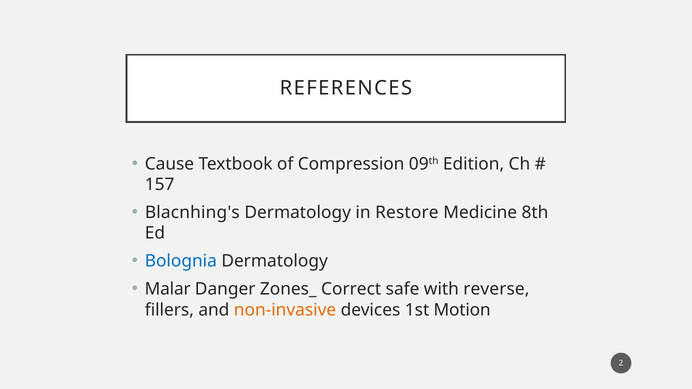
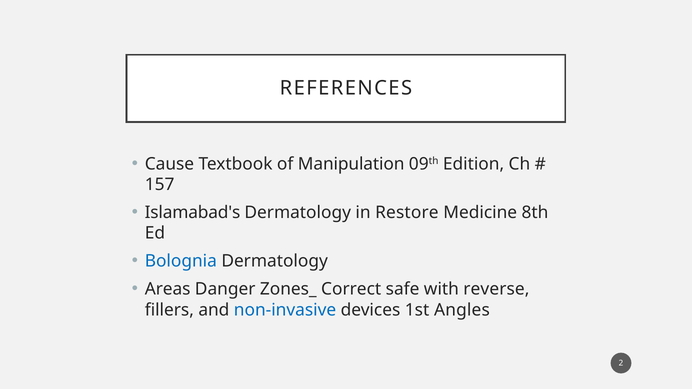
Compression: Compression -> Manipulation (351, 164)
Blacnhing's: Blacnhing's -> Islamabad's (192, 213)
Malar: Malar -> Areas (168, 289)
non-invasive colour: orange -> blue (285, 310)
Motion: Motion -> Angles (462, 310)
